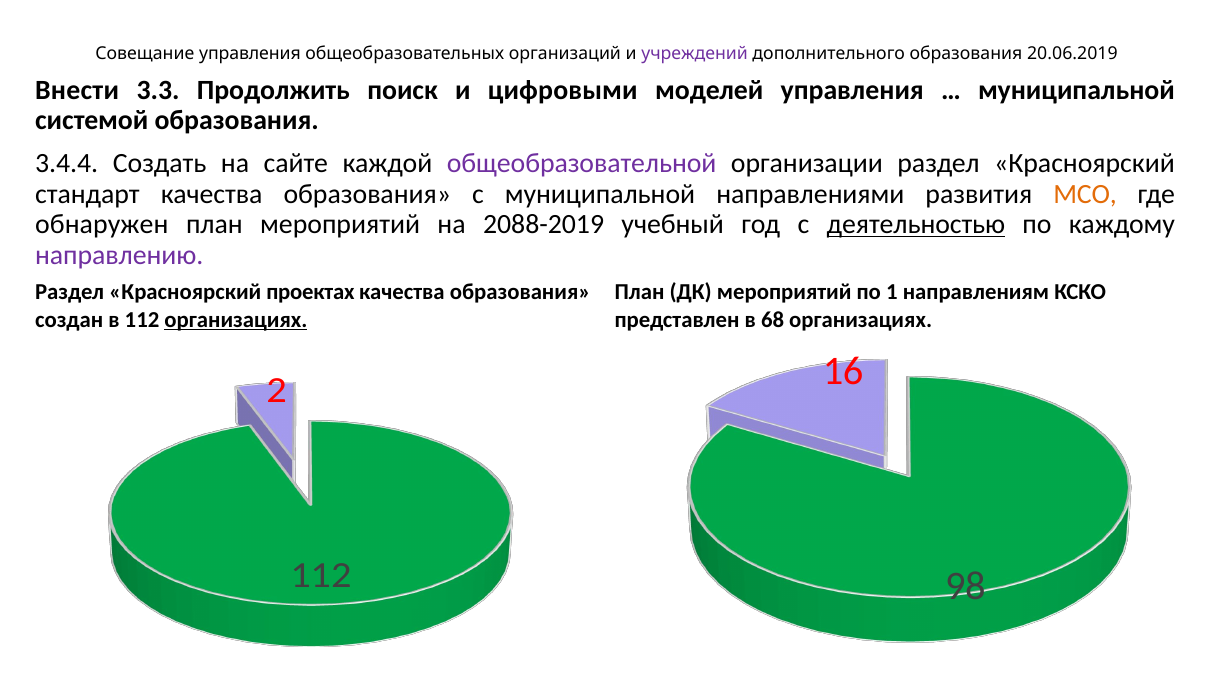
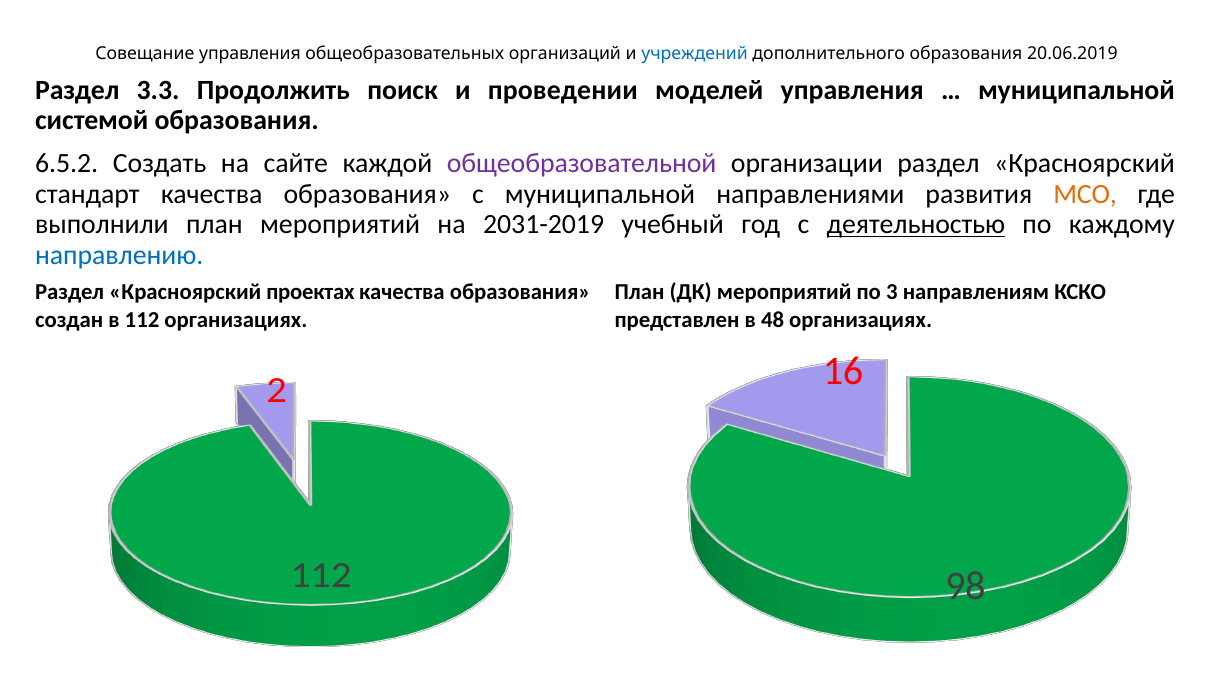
учреждений colour: purple -> blue (695, 54)
Внести: Внести -> Раздел (77, 90)
цифровыми: цифровыми -> проведении (563, 90)
3.4.4: 3.4.4 -> 6.5.2 (67, 164)
обнаружен: обнаружен -> выполнили (102, 225)
2088-2019: 2088-2019 -> 2031-2019 (544, 225)
направлению colour: purple -> blue (119, 255)
1: 1 -> 3 (892, 292)
организациях underline: present -> none (236, 320)
68: 68 -> 48 (773, 320)
